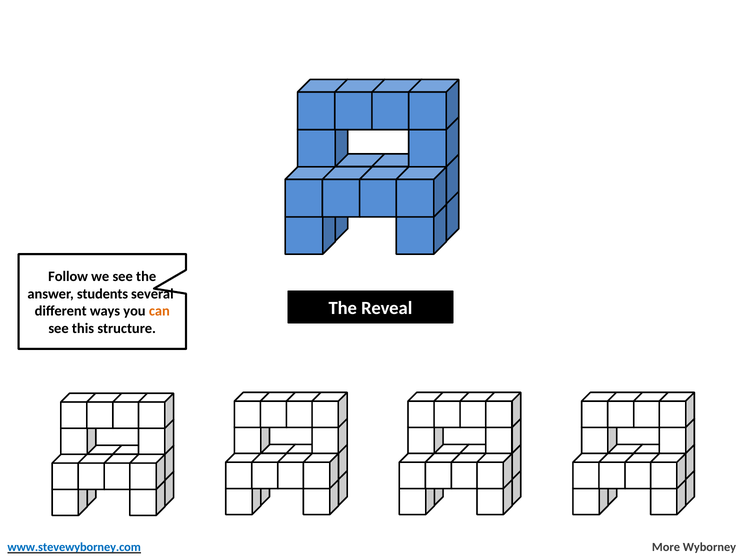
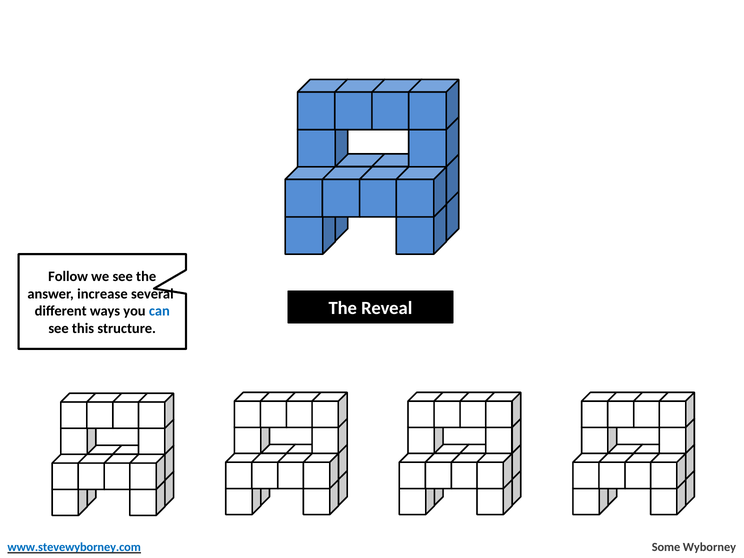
students: students -> increase (102, 294)
can colour: orange -> blue (159, 311)
More: More -> Some (666, 547)
